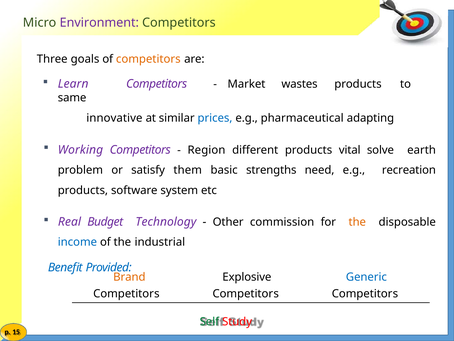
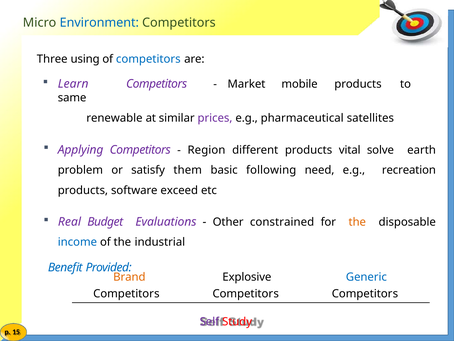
Environment colour: purple -> blue (99, 23)
goals: goals -> using (85, 59)
competitors colour: orange -> blue (148, 59)
wastes: wastes -> mobile (300, 84)
innovative: innovative -> renewable (114, 118)
prices colour: blue -> purple (215, 118)
adapting: adapting -> satellites (370, 118)
Working: Working -> Applying (81, 149)
strengths: strengths -> following (271, 170)
system: system -> exceed (179, 190)
Technology: Technology -> Evaluations (166, 222)
commission: commission -> constrained (282, 222)
Self colour: green -> purple (209, 321)
